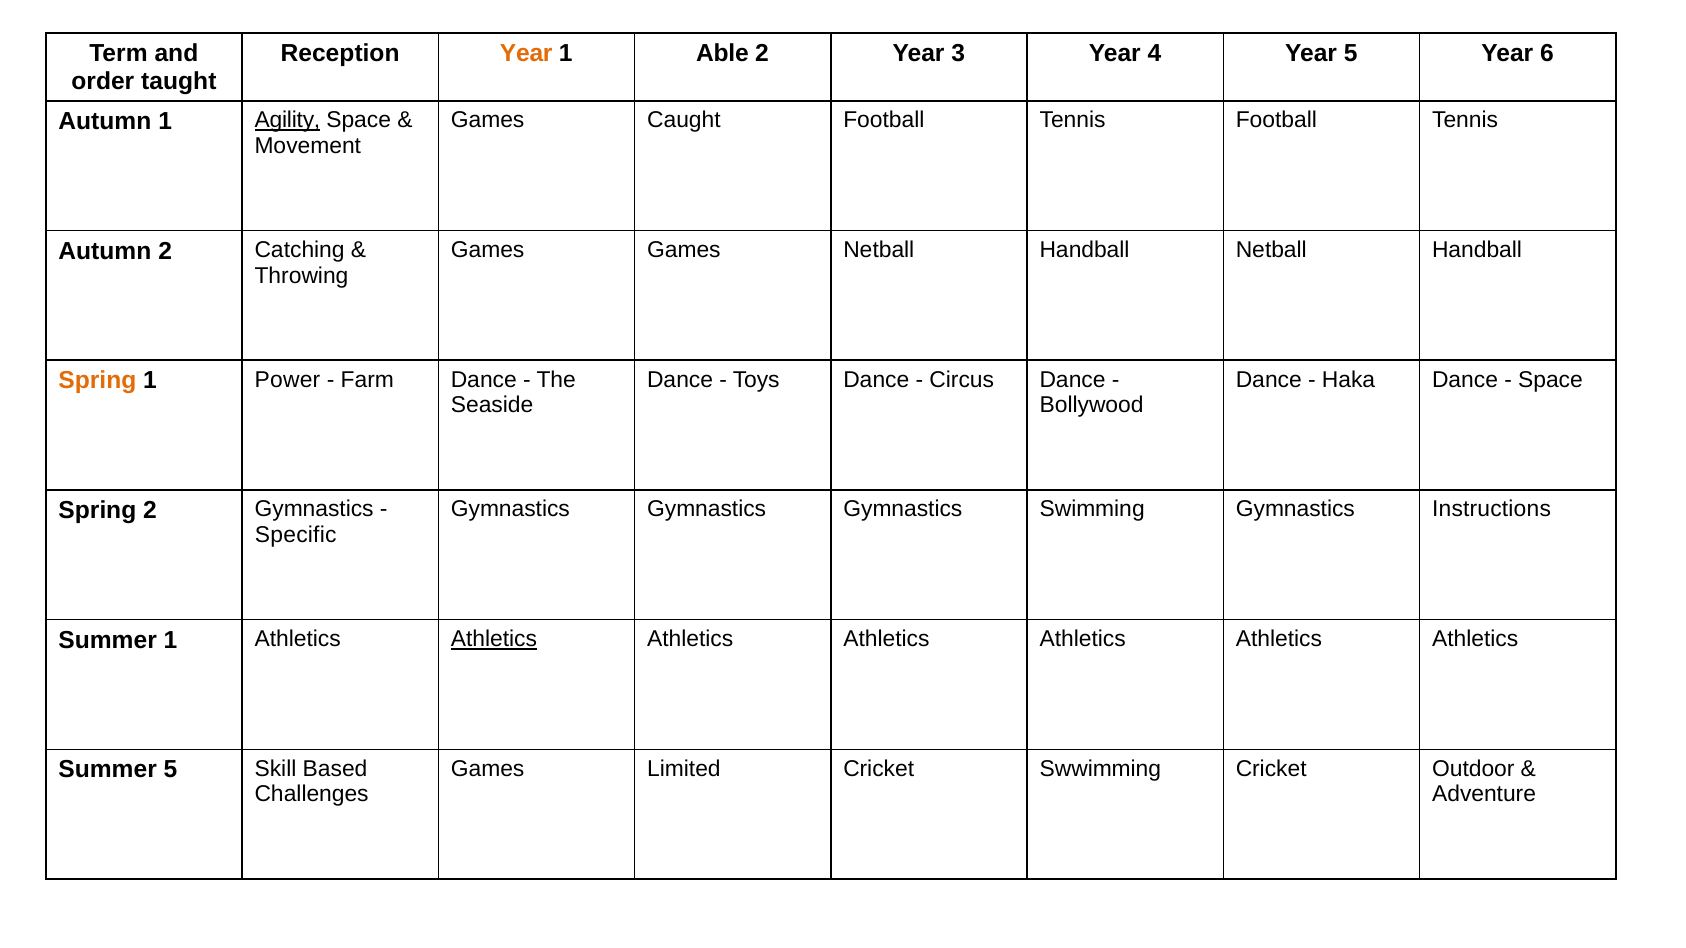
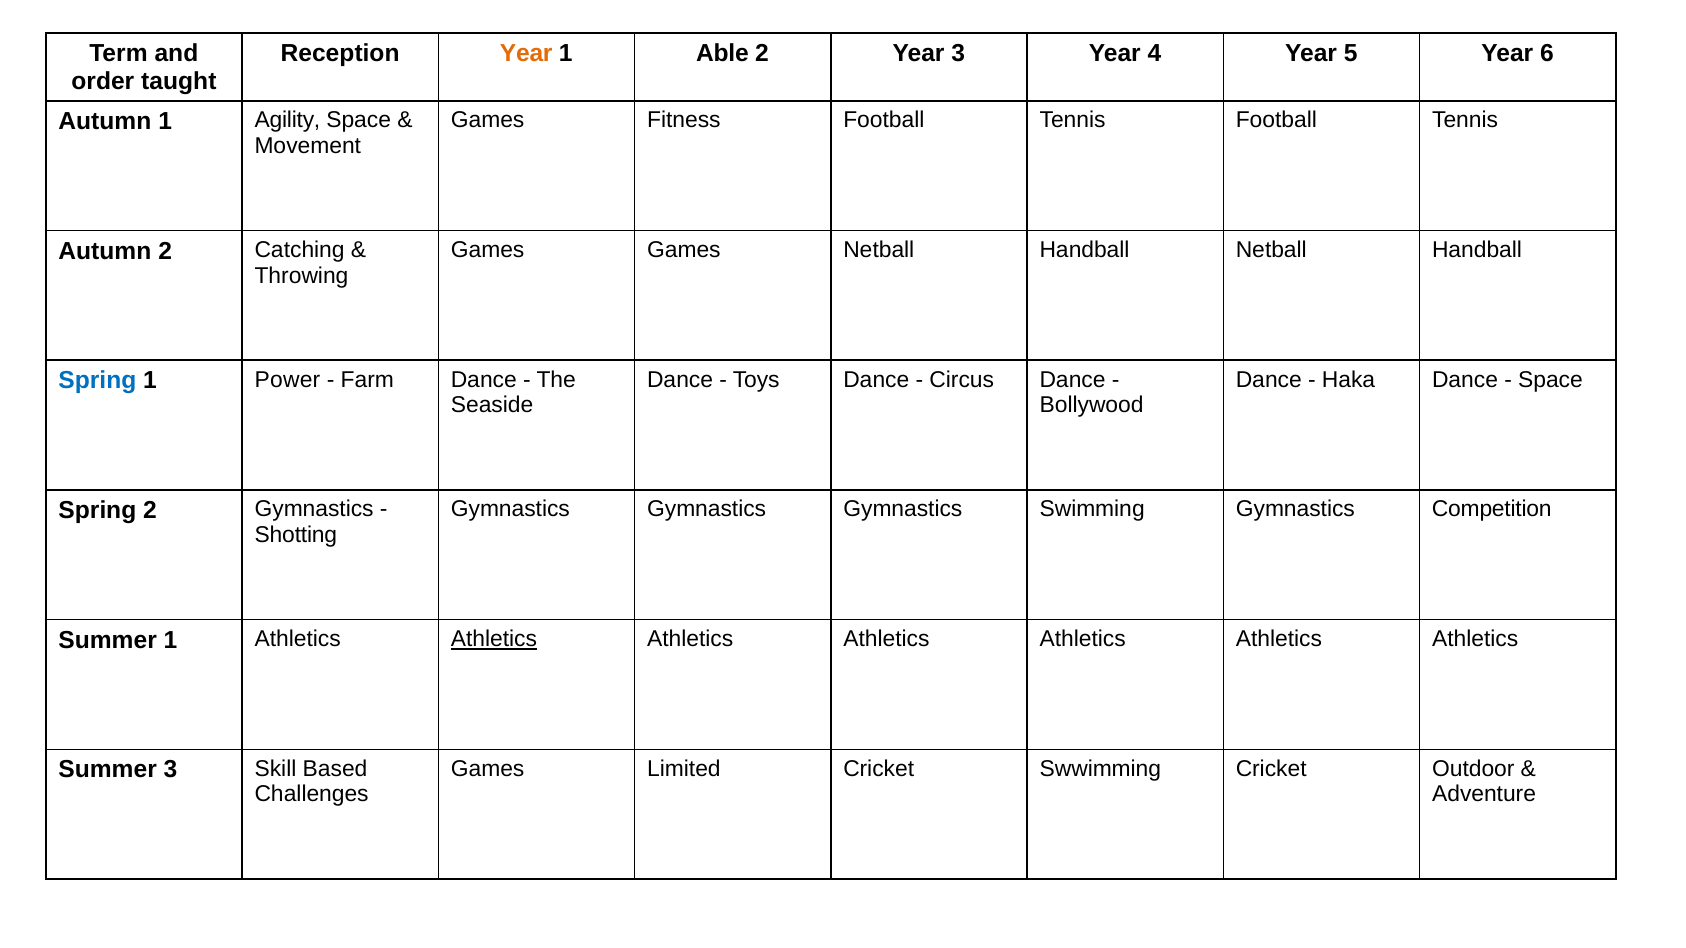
Caught: Caught -> Fitness (684, 120)
Agility underline: present -> none (287, 120)
Spring colour: orange -> blue (97, 381)
Instructions: Instructions -> Competition (1492, 510)
Specific: Specific -> Shotting (296, 535)
Summer 5: 5 -> 3 (171, 770)
